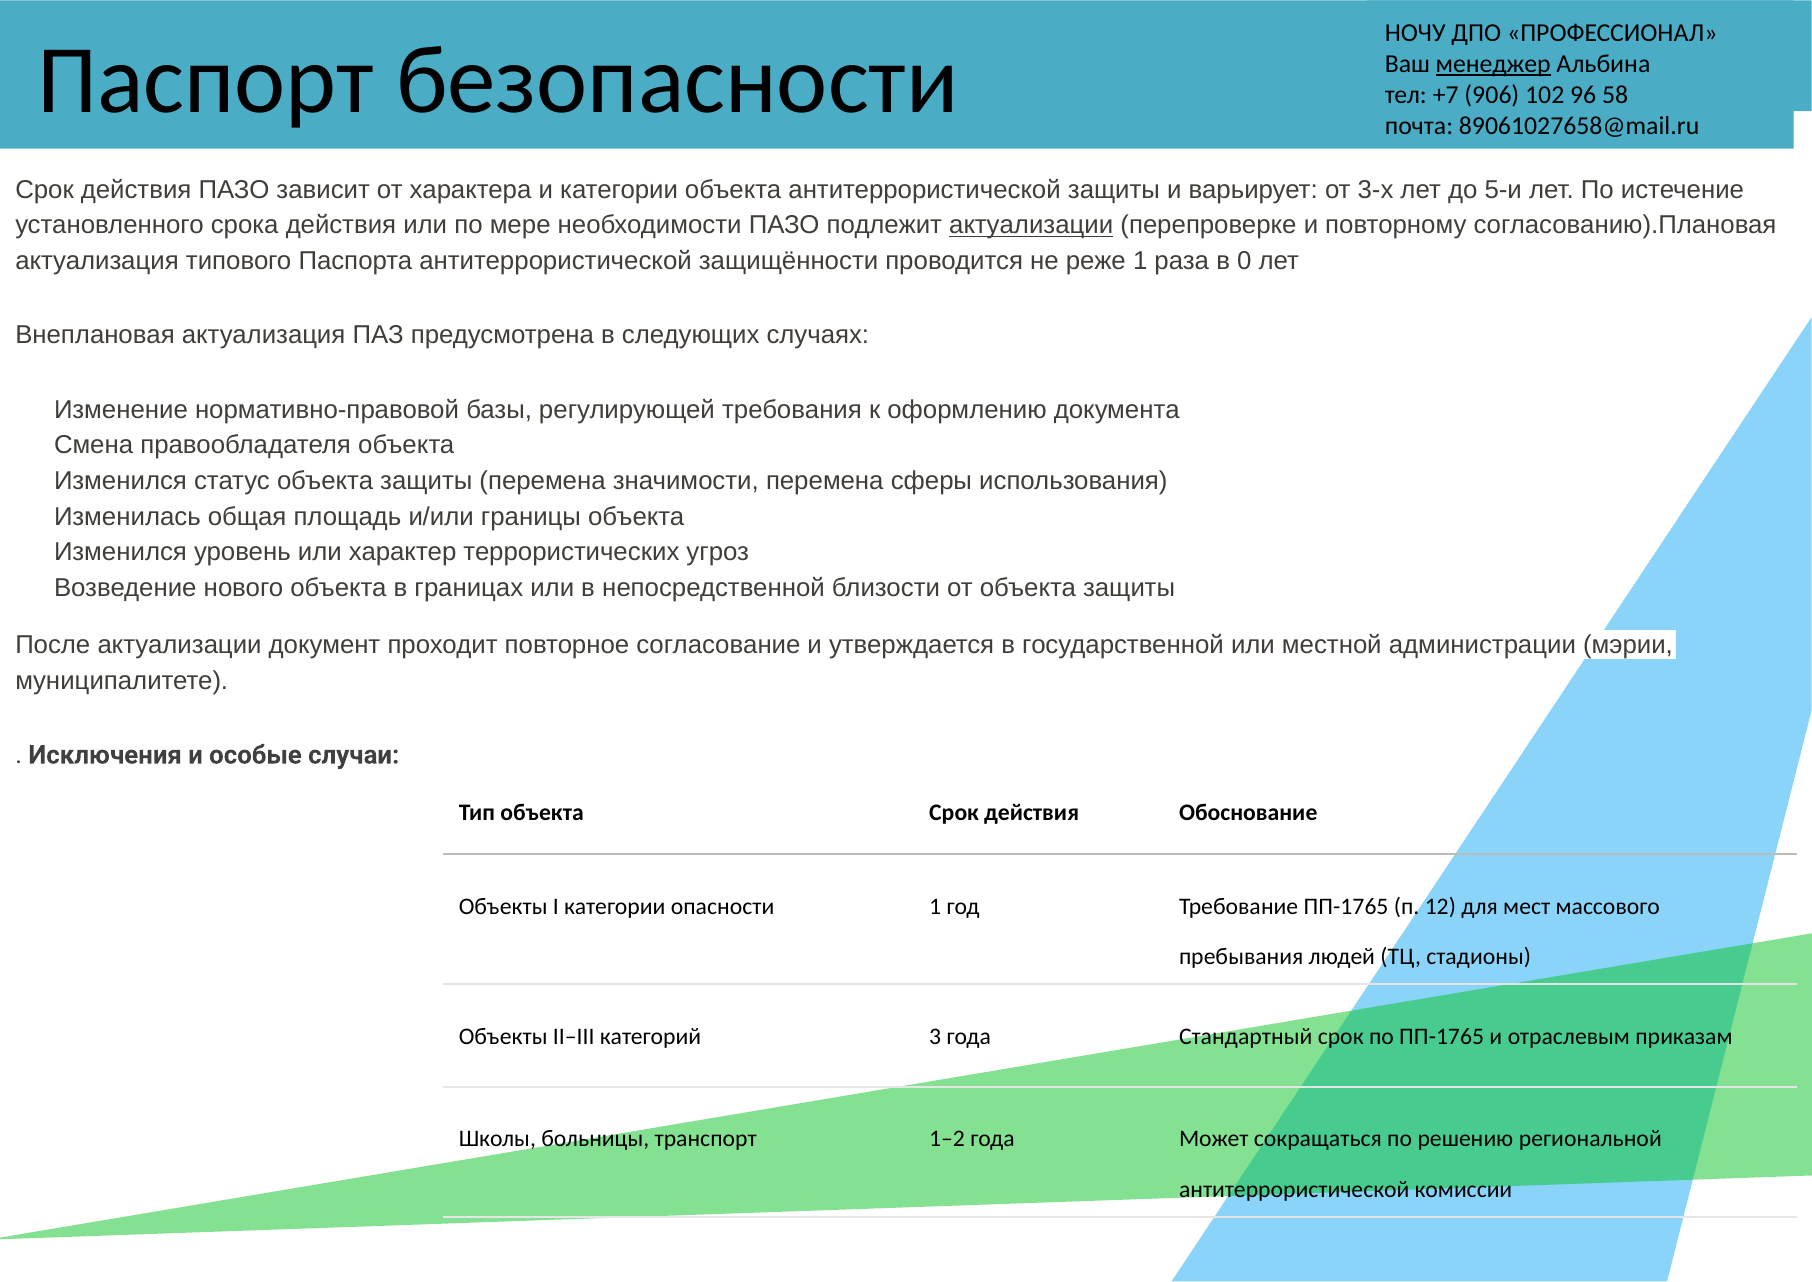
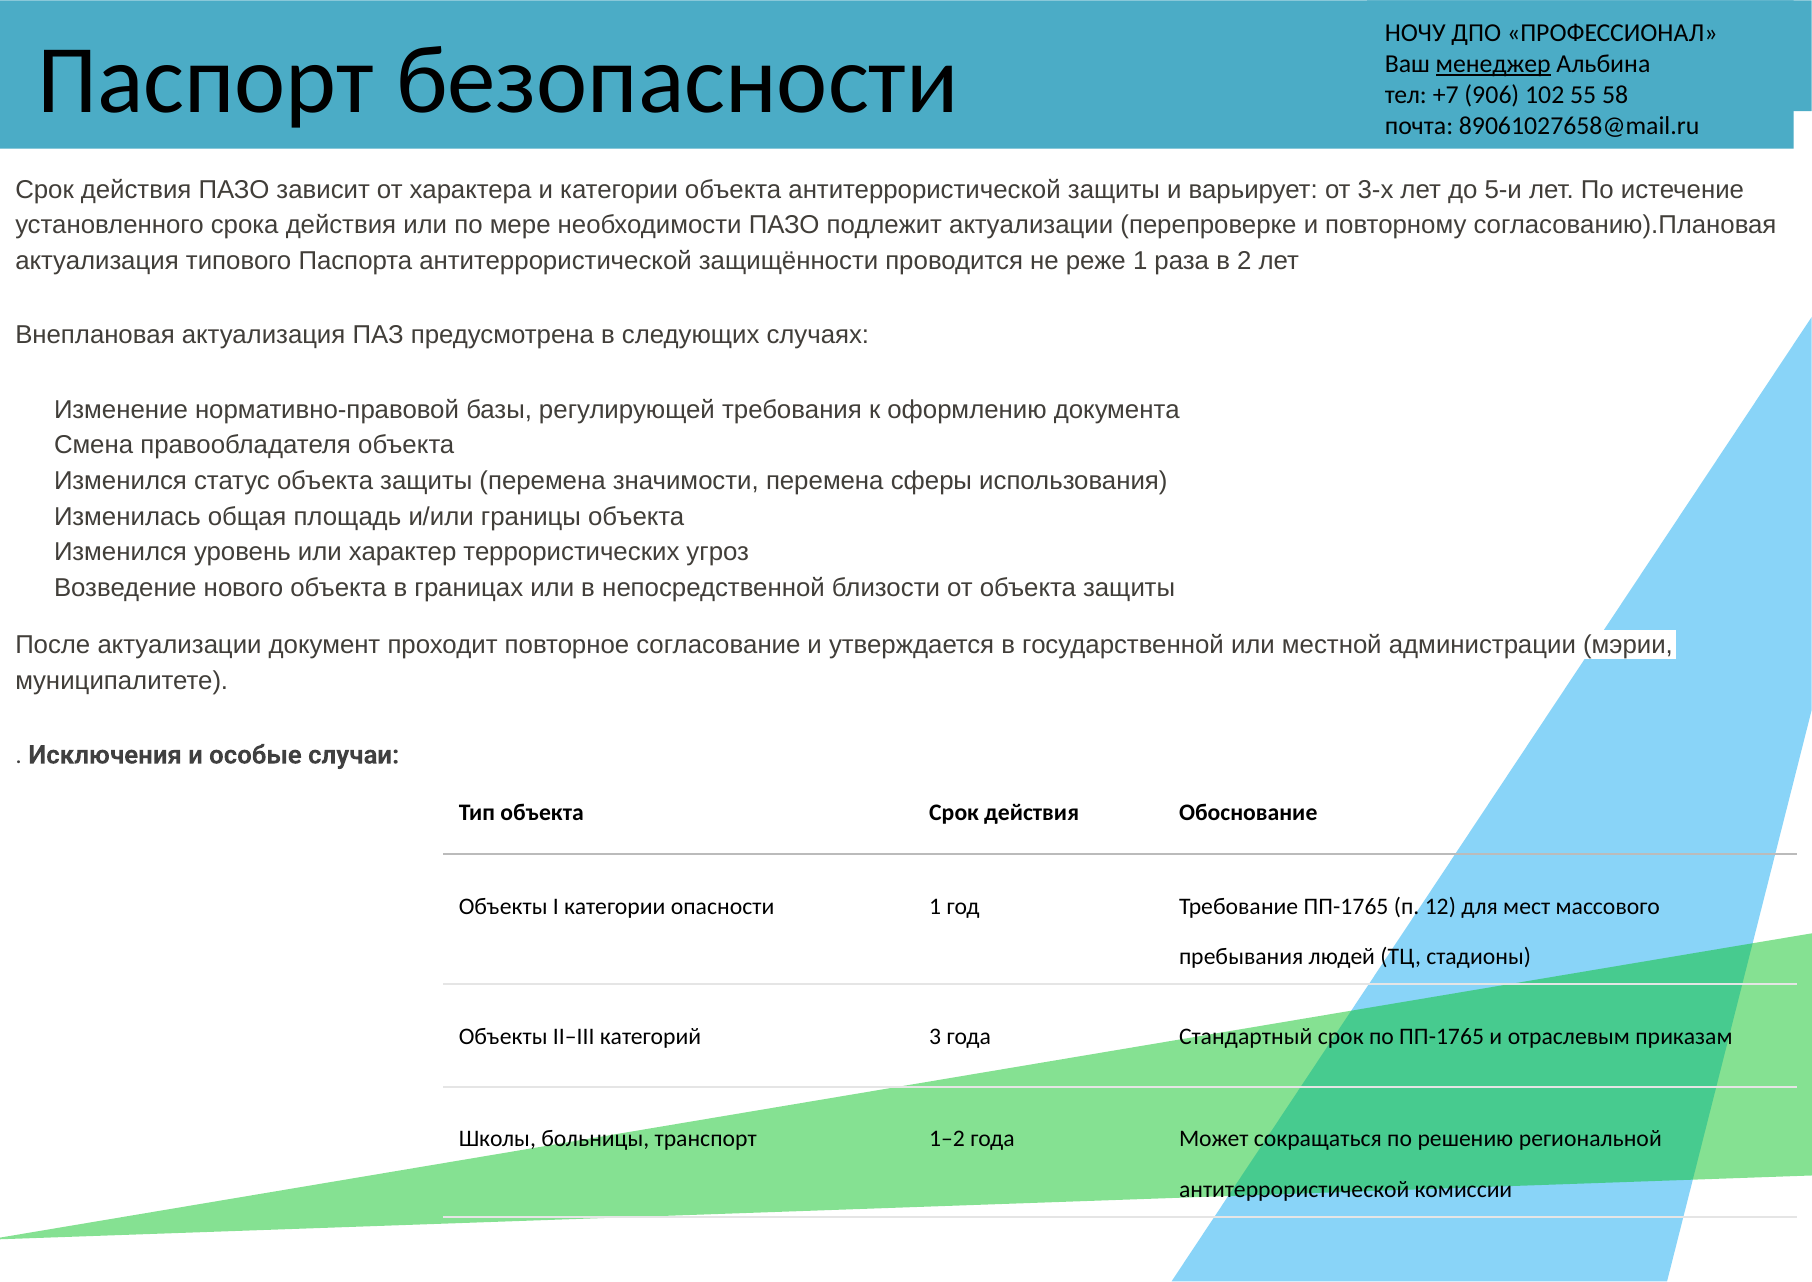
96: 96 -> 55 (1583, 95)
актуализации underline: present -> none (1031, 225)
0: 0 -> 2 (1244, 261)
